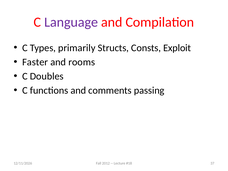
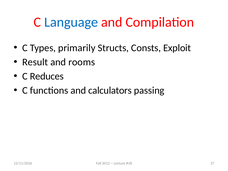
Language colour: purple -> blue (71, 22)
Faster: Faster -> Result (35, 62)
Doubles: Doubles -> Reduces (47, 76)
comments: comments -> calculators (110, 90)
